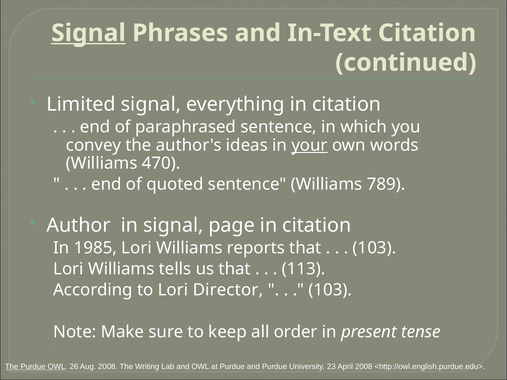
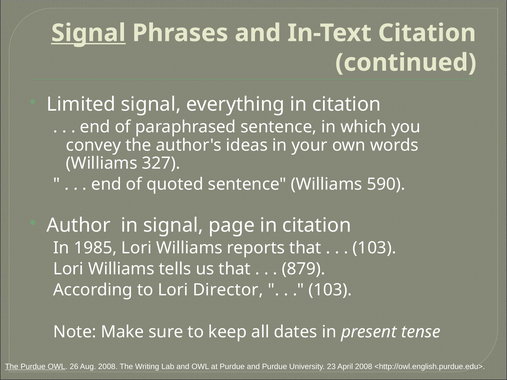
your underline: present -> none (310, 145)
470: 470 -> 327 (161, 163)
789: 789 -> 590 (386, 185)
113: 113 -> 879 (304, 269)
order: order -> dates (296, 332)
